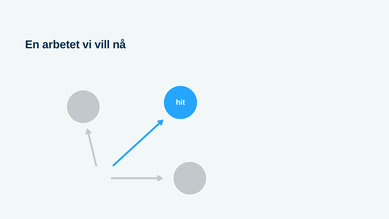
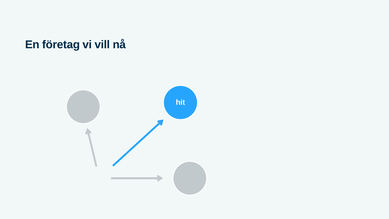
arbetet: arbetet -> företag (61, 45)
